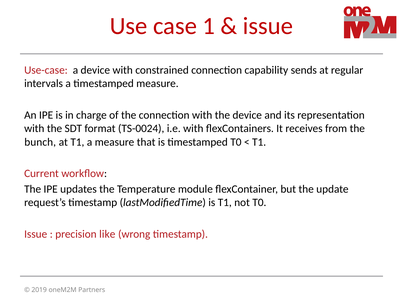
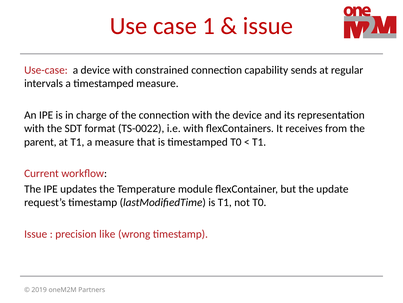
TS-0024: TS-0024 -> TS-0022 (141, 128)
bunch: bunch -> parent (40, 142)
